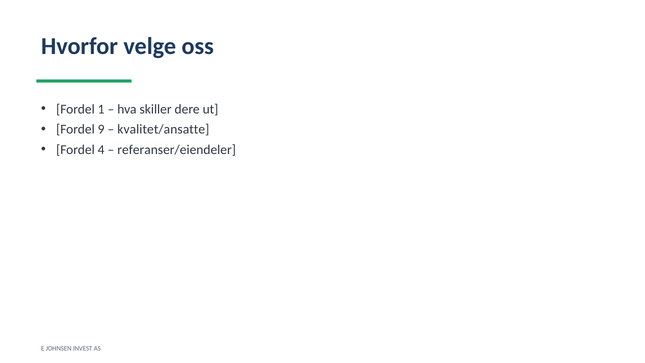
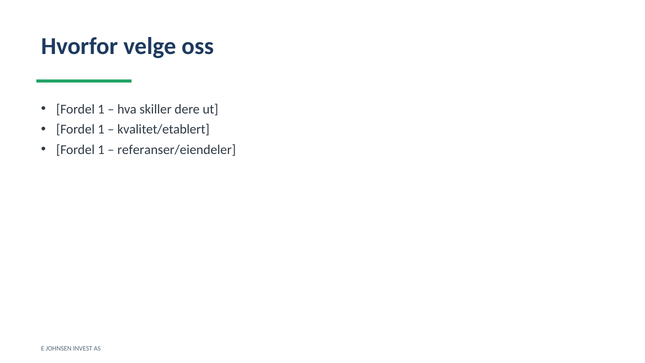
9: 9 -> 1 (101, 129)
kvalitet/ansatte: kvalitet/ansatte -> kvalitet/etablert (163, 129)
4: 4 -> 1 (101, 150)
